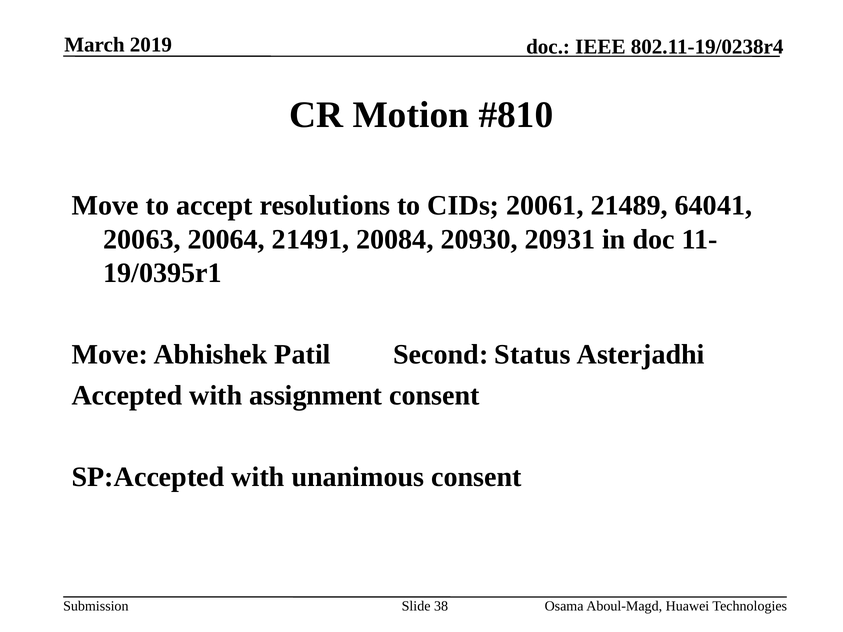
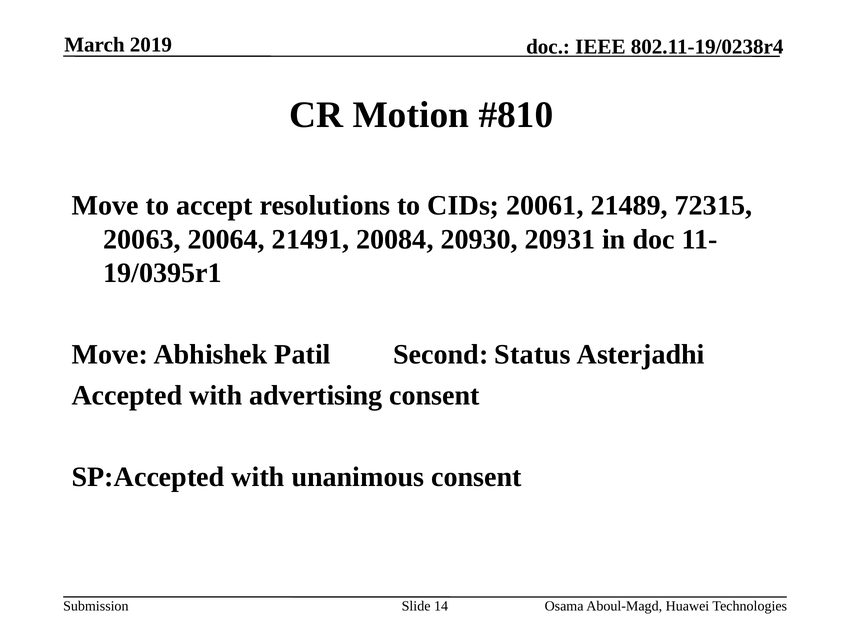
64041: 64041 -> 72315 (714, 206)
assignment: assignment -> advertising (316, 395)
38: 38 -> 14 (441, 606)
